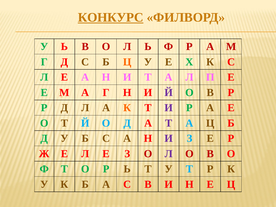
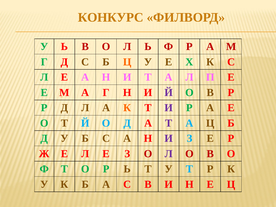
КОНКУРС underline: present -> none (111, 17)
